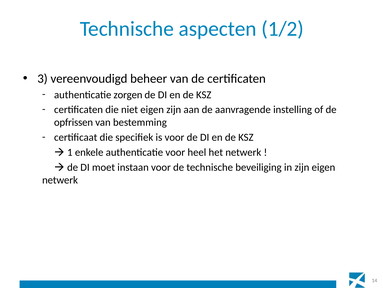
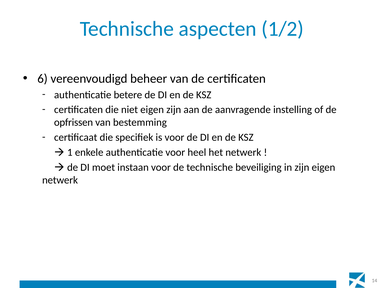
3: 3 -> 6 (43, 78)
zorgen: zorgen -> betere (128, 94)
